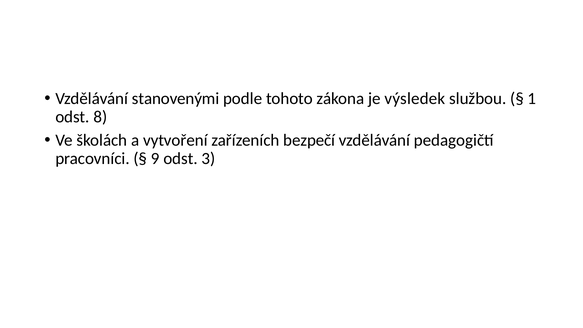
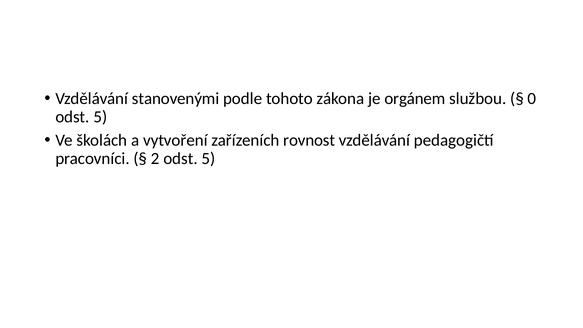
výsledek: výsledek -> orgánem (415, 99)
1: 1 -> 0 (532, 99)
8: 8 -> 5 (100, 117)
bezpečí: bezpečí -> rovnost (309, 140)
9: 9 -> 2 (155, 159)
3: 3 -> 5 (208, 159)
